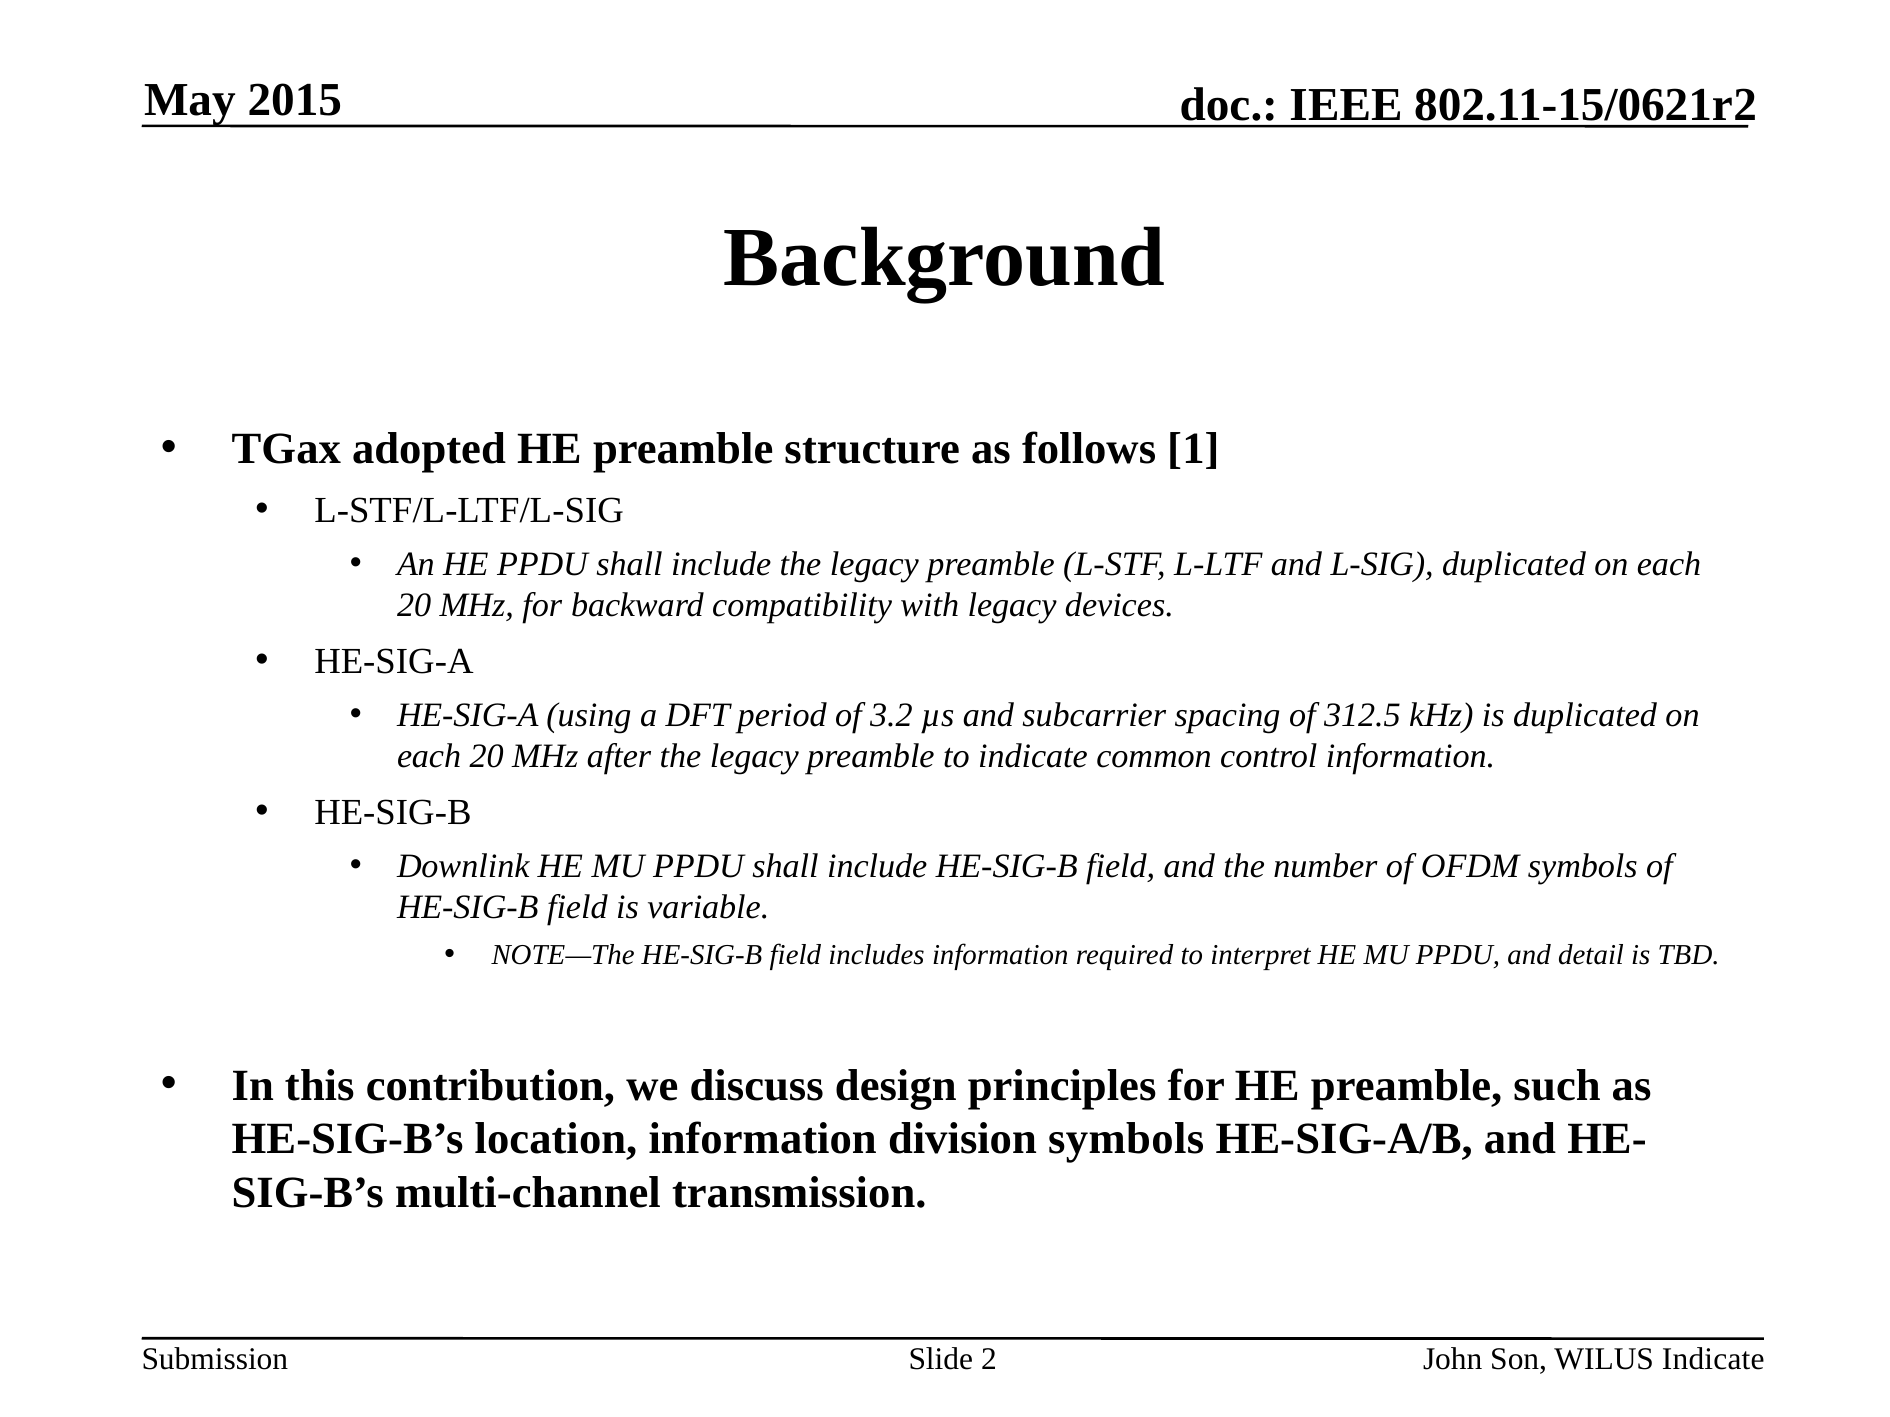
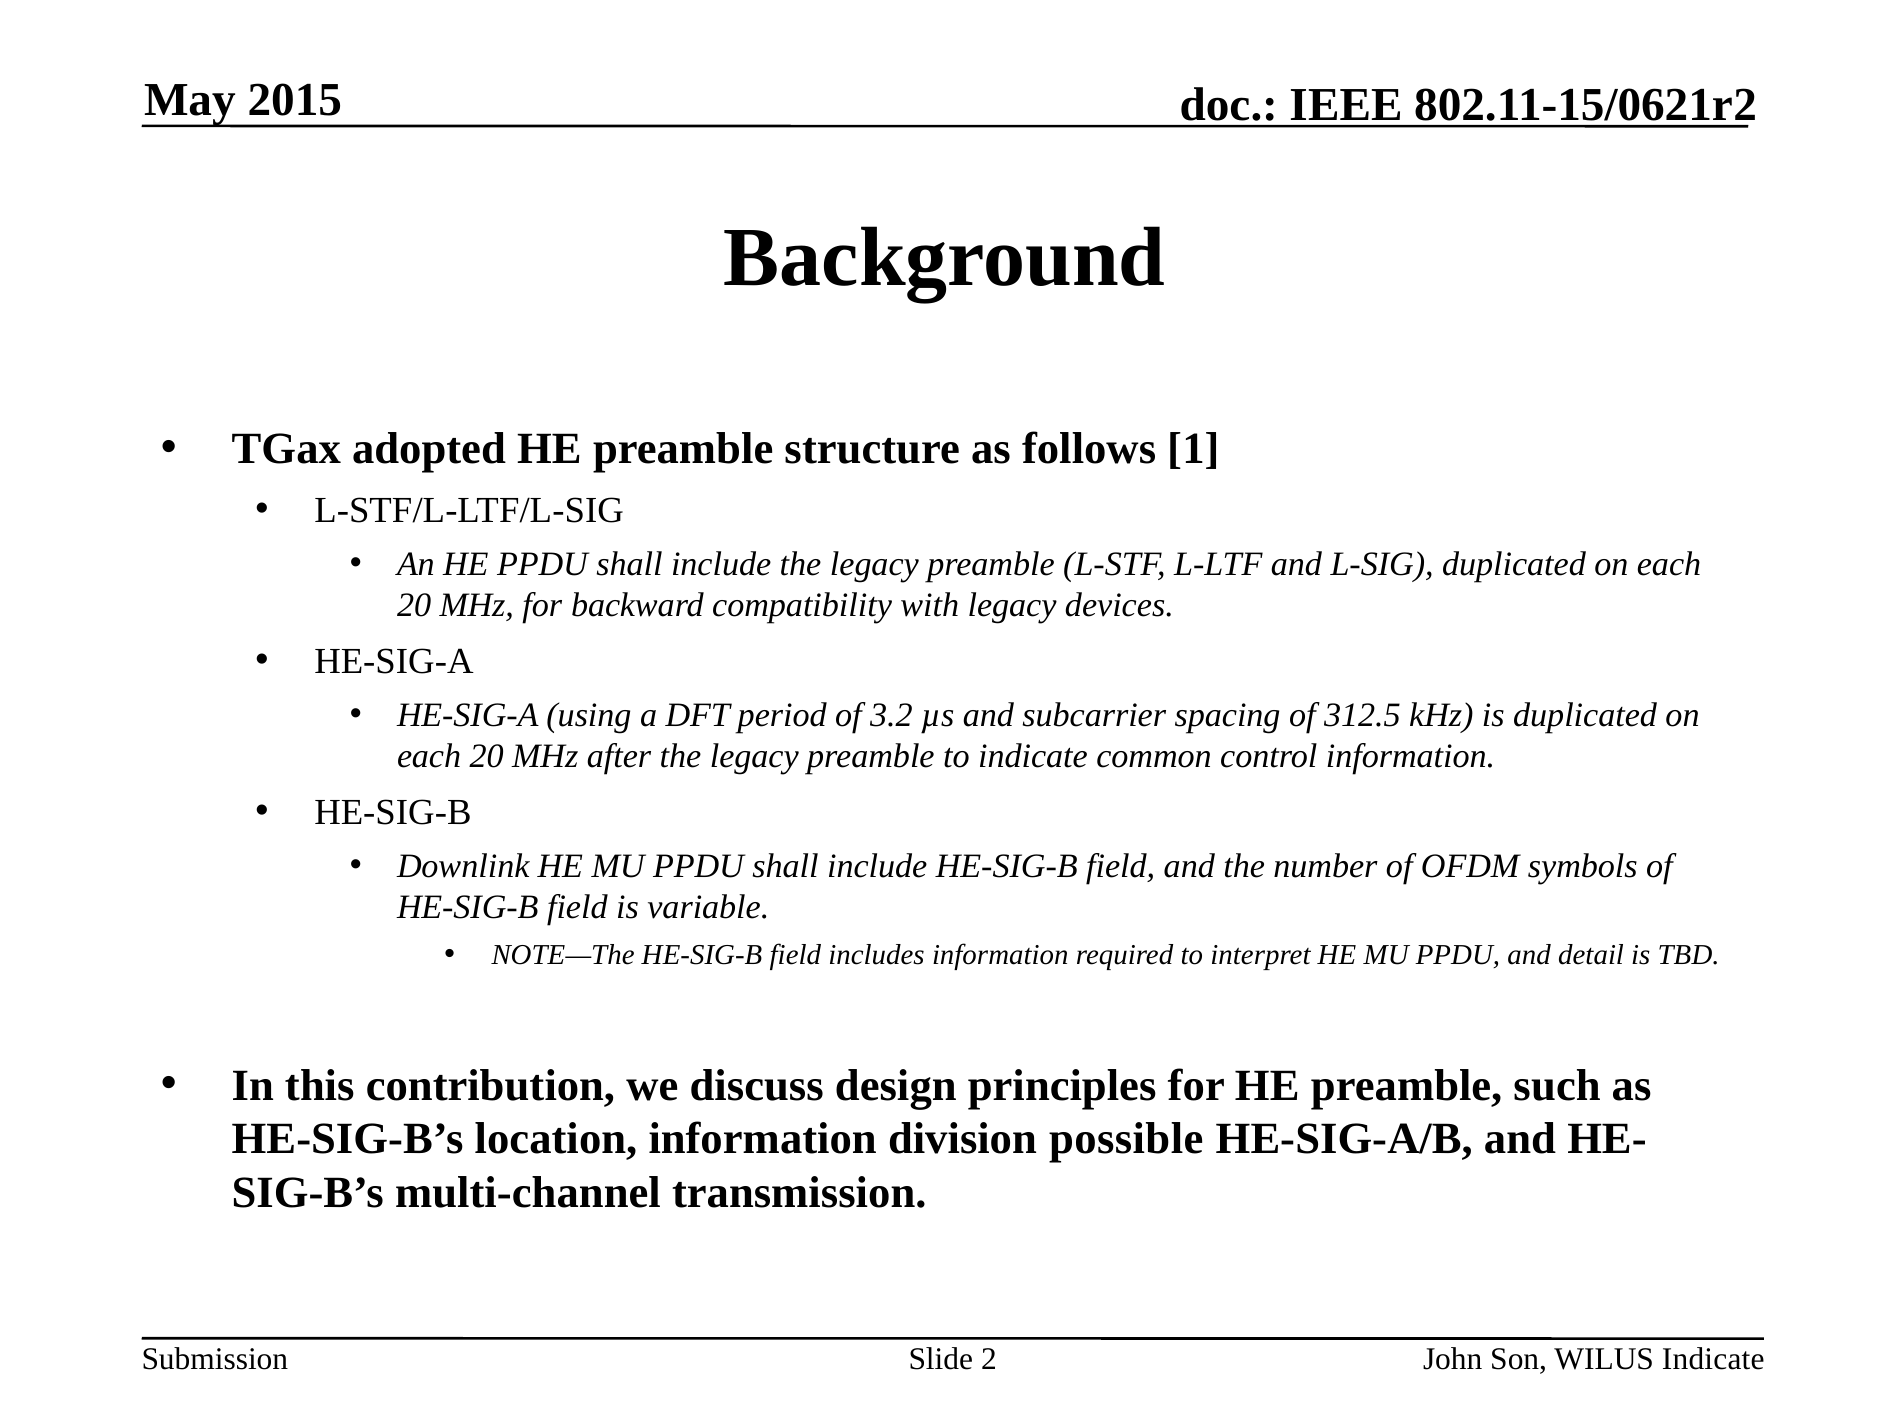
division symbols: symbols -> possible (1126, 1140)
